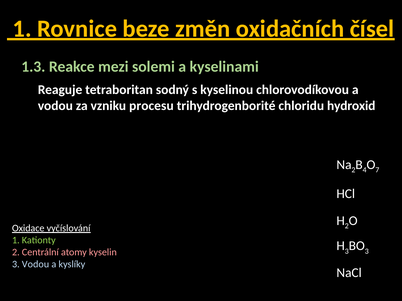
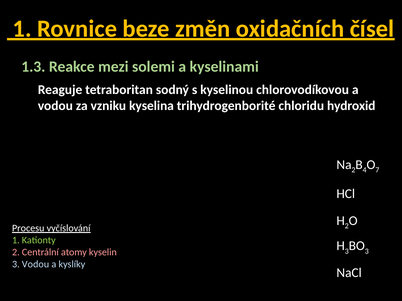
procesu: procesu -> kyselina (151, 106)
Oxidace: Oxidace -> Procesu (28, 228)
